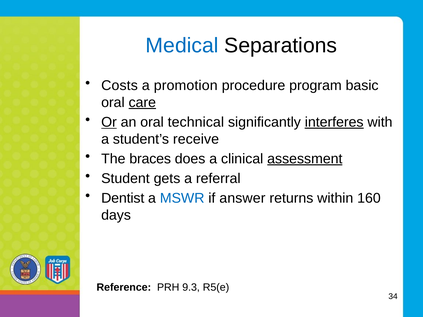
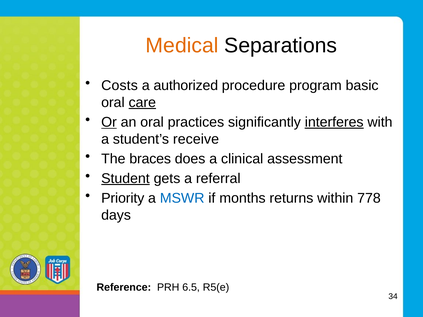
Medical colour: blue -> orange (182, 46)
promotion: promotion -> authorized (186, 86)
technical: technical -> practices (196, 122)
assessment underline: present -> none (305, 159)
Student underline: none -> present (125, 179)
Dentist: Dentist -> Priority (123, 198)
answer: answer -> months (242, 198)
160: 160 -> 778 (369, 198)
9.3: 9.3 -> 6.5 (191, 288)
